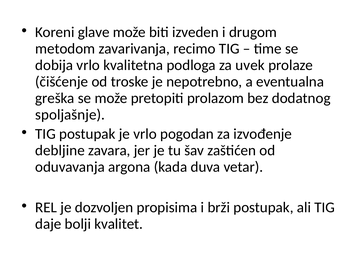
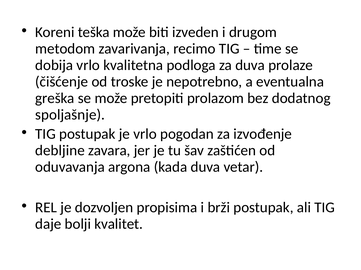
glave: glave -> teška (94, 32)
za uvek: uvek -> duva (250, 65)
